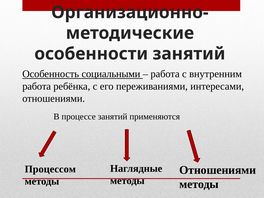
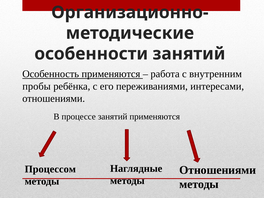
Особенность социальными: социальными -> применяются (111, 74)
работа: работа -> пробы (37, 86)
